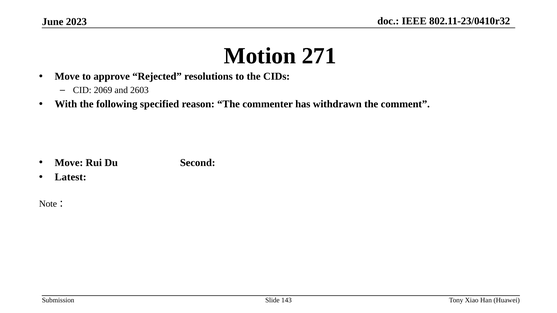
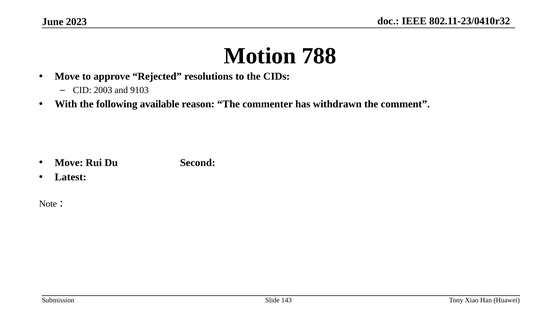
271: 271 -> 788 (319, 56)
2069: 2069 -> 2003 (103, 90)
2603: 2603 -> 9103 (139, 90)
specified: specified -> available (160, 104)
